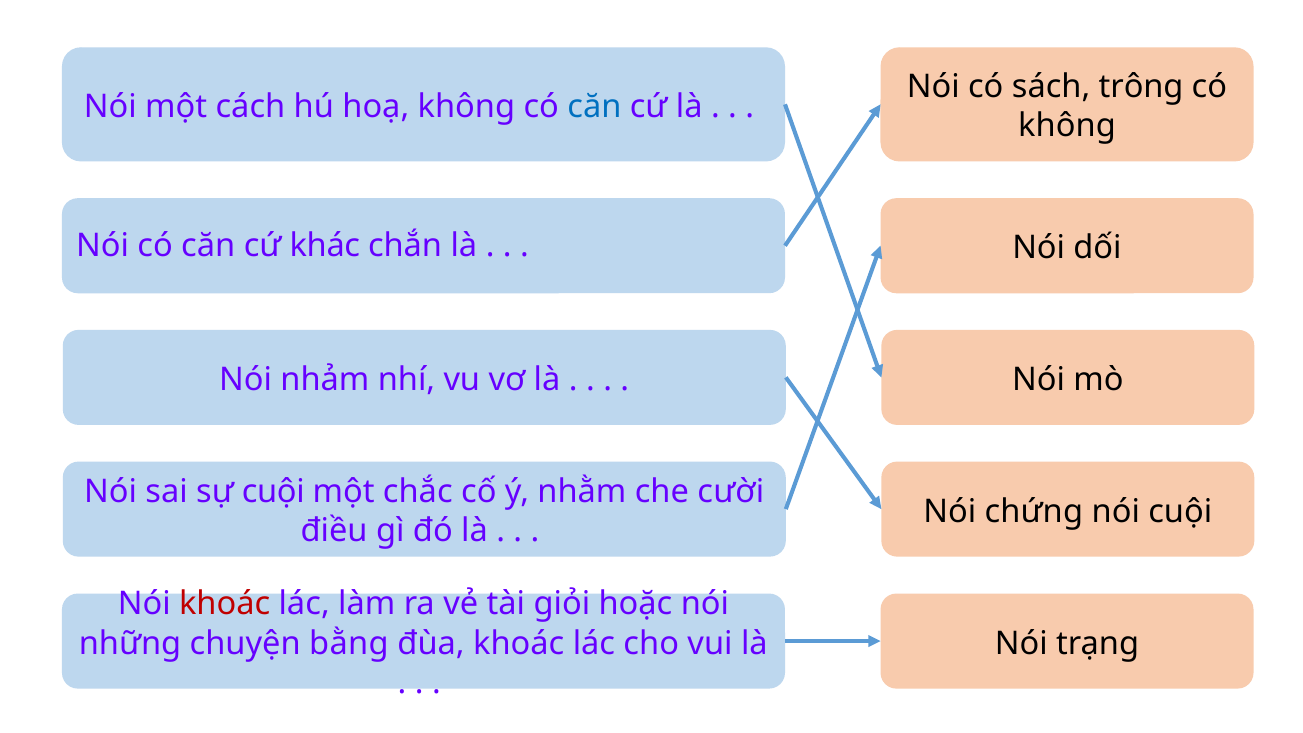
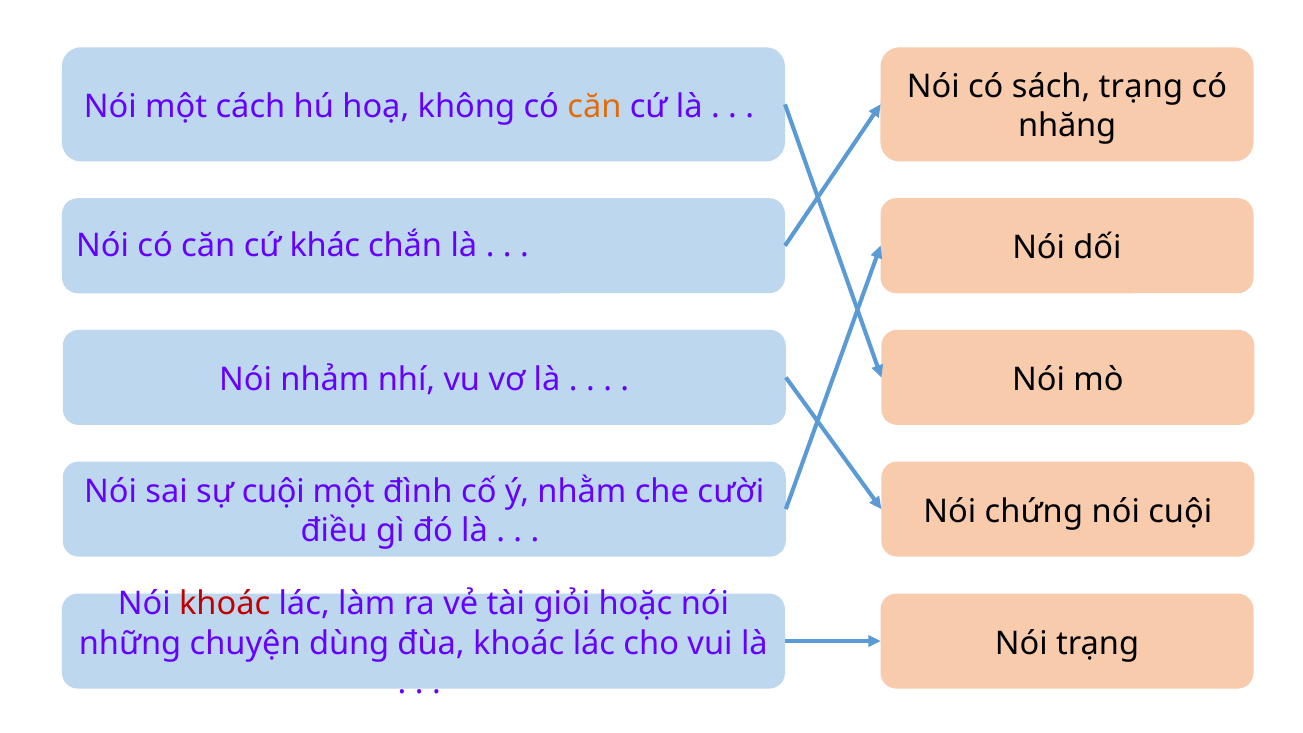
sách trông: trông -> trạng (1141, 87)
căn colour: blue -> orange (594, 107)
không: không -> nhăng (1067, 126)
chắc: chắc -> đình (418, 492)
bằng: bằng -> dùng (349, 643)
